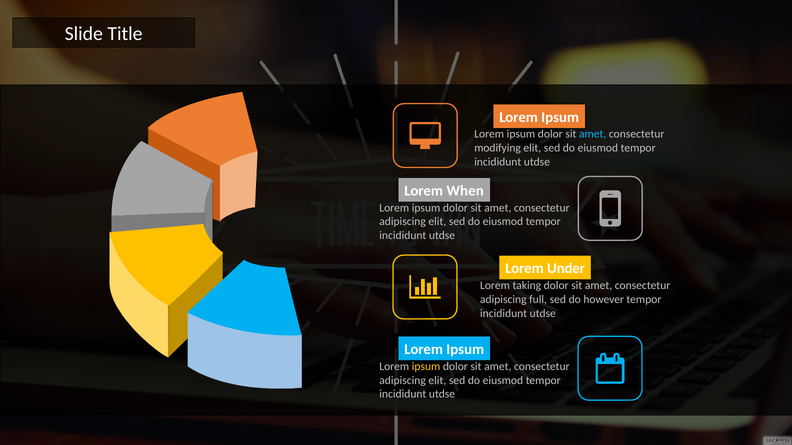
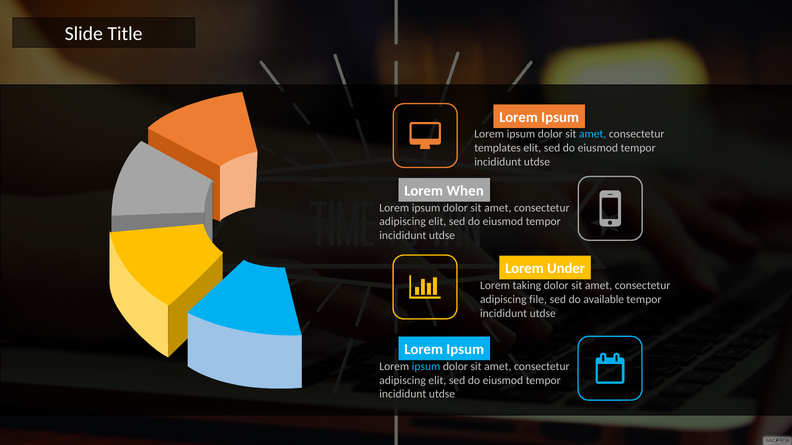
modifying: modifying -> templates (498, 148)
full: full -> file (538, 300)
however: however -> available (604, 300)
ipsum colour: yellow -> light blue (426, 367)
